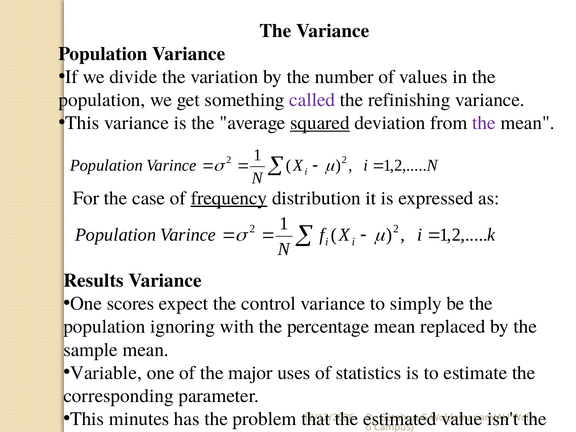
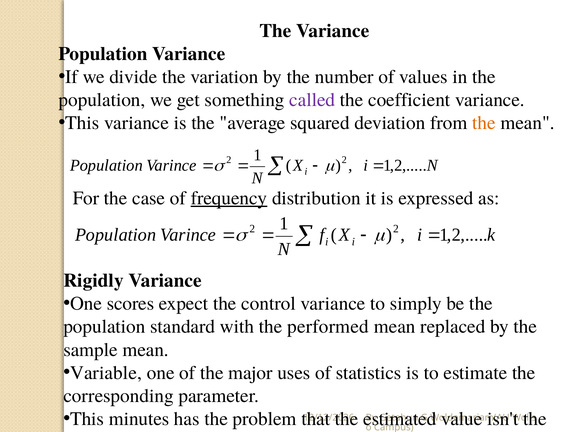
refinishing: refinishing -> coefficient (409, 100)
squared underline: present -> none (320, 123)
the colour: purple -> orange (484, 123)
Results: Results -> Rigidly (94, 281)
ignoring: ignoring -> standard (183, 327)
percentage: percentage -> performed (328, 327)
